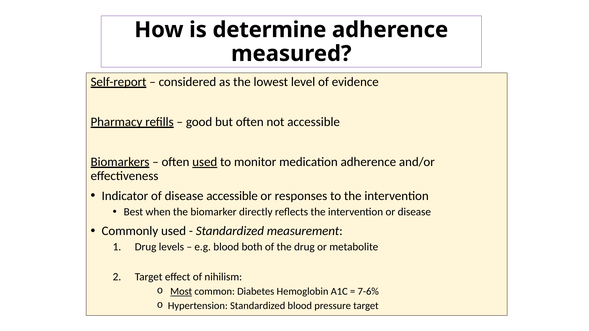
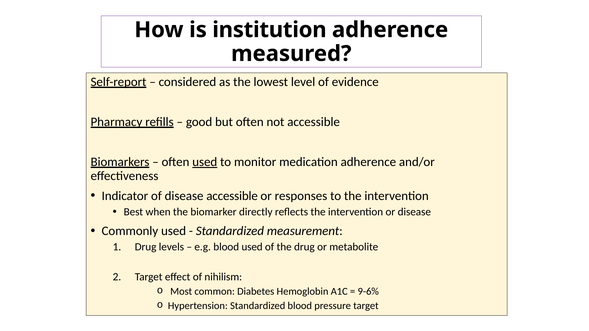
determine: determine -> institution (269, 30)
blood both: both -> used (252, 247)
Most underline: present -> none (181, 292)
7-6%: 7-6% -> 9-6% (368, 292)
